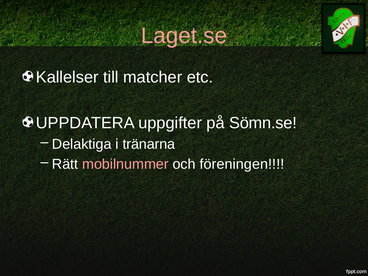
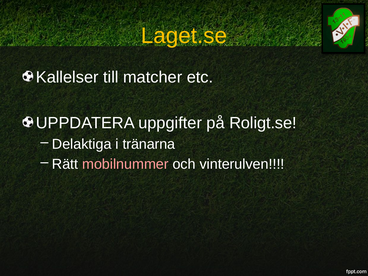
Laget.se colour: pink -> yellow (184, 36)
Sömn.se: Sömn.se -> Roligt.se (263, 123)
föreningen: föreningen -> vinterulven (242, 164)
